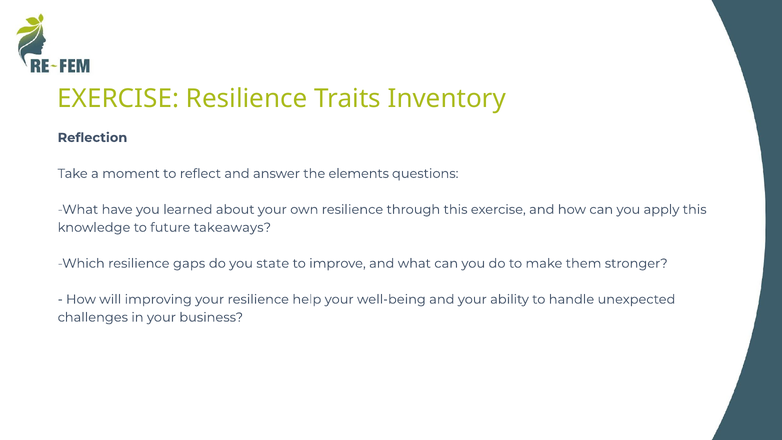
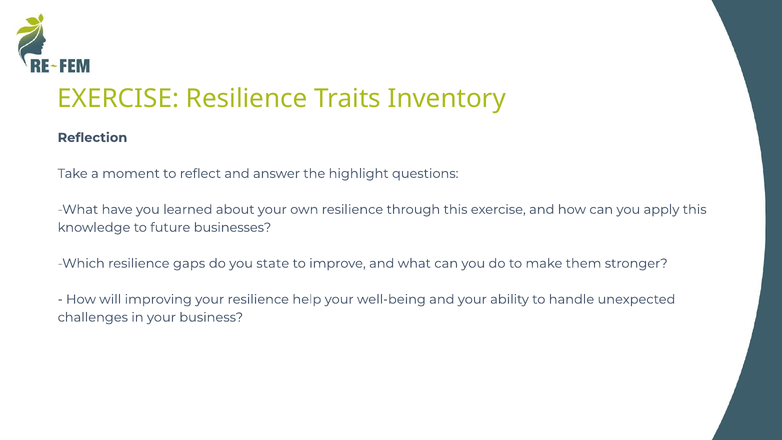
elements: elements -> highlight (359, 174)
takeaways: takeaways -> businesses (232, 227)
